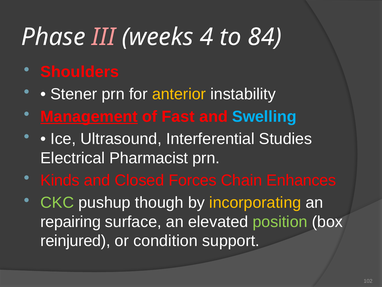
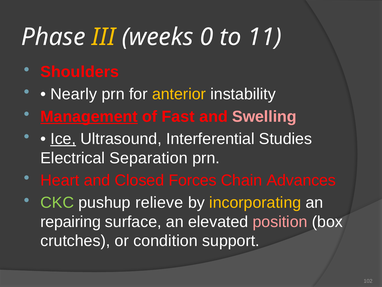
III colour: pink -> yellow (104, 37)
4: 4 -> 0 (207, 37)
84: 84 -> 11 (265, 37)
Stener: Stener -> Nearly (74, 94)
Swelling colour: light blue -> pink (264, 116)
Ice underline: none -> present (63, 139)
Pharmacist: Pharmacist -> Separation (149, 158)
Kinds: Kinds -> Heart (60, 180)
Enhances: Enhances -> Advances (301, 180)
though: though -> relieve (159, 202)
position colour: light green -> pink (280, 221)
reinjured: reinjured -> crutches (75, 241)
